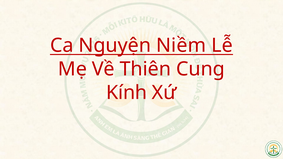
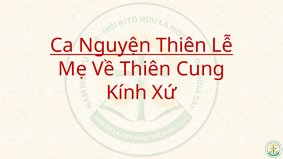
Nguyện Niềm: Niềm -> Thiên (181, 46)
